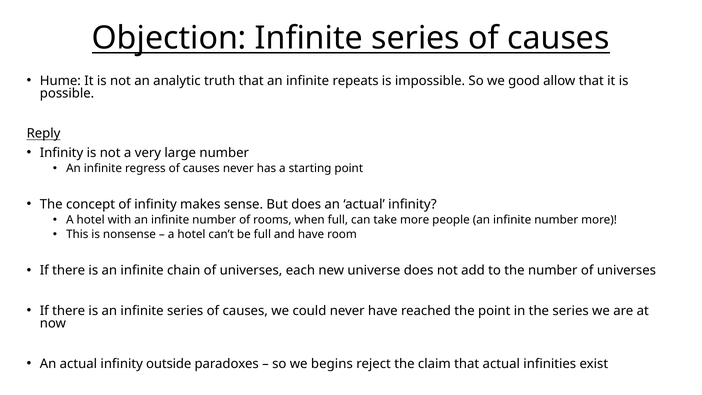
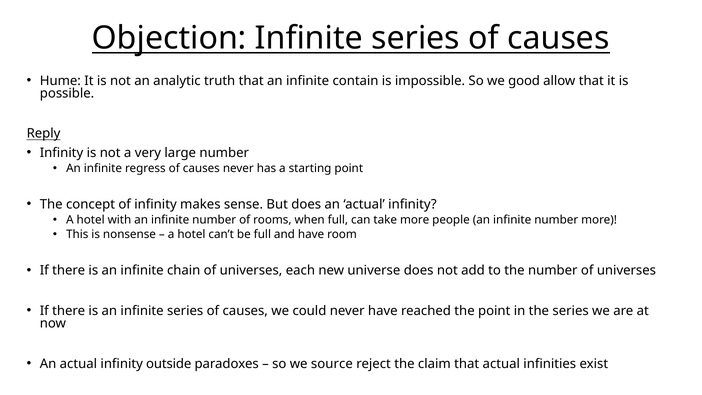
repeats: repeats -> contain (356, 81)
begins: begins -> source (332, 364)
